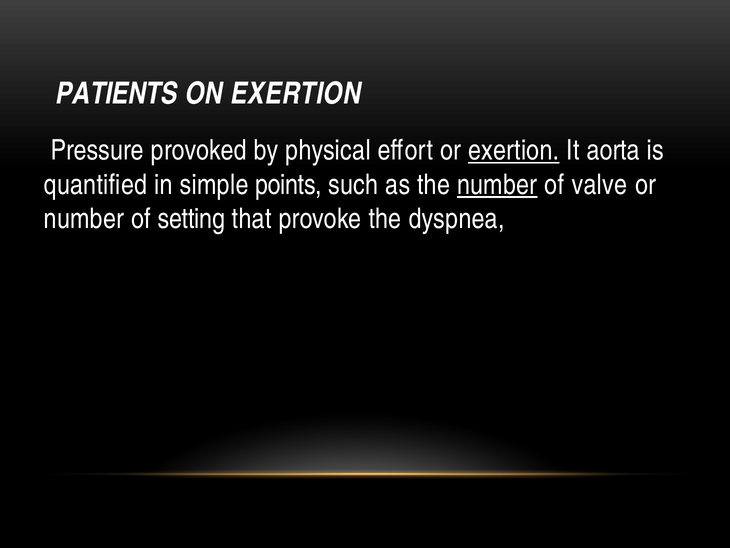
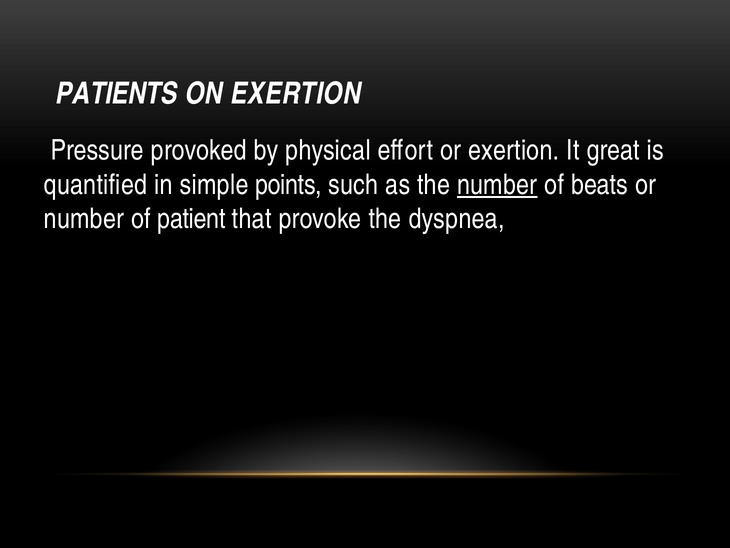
exertion underline: present -> none (514, 150)
aorta: aorta -> great (613, 150)
valve: valve -> beats (600, 185)
setting: setting -> patient (191, 219)
